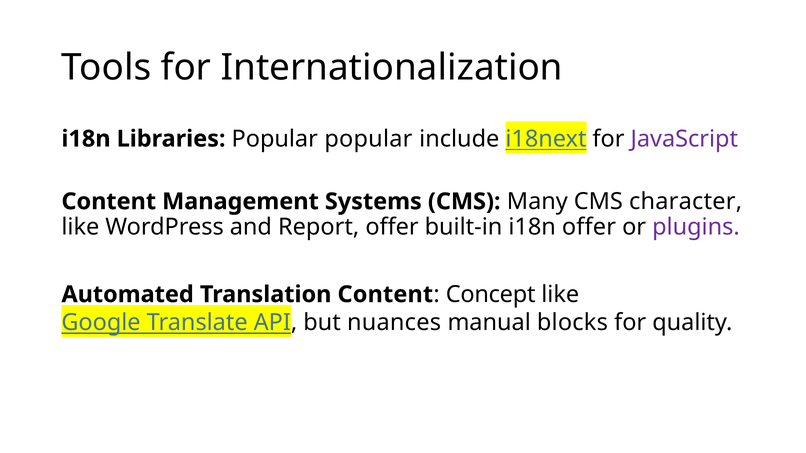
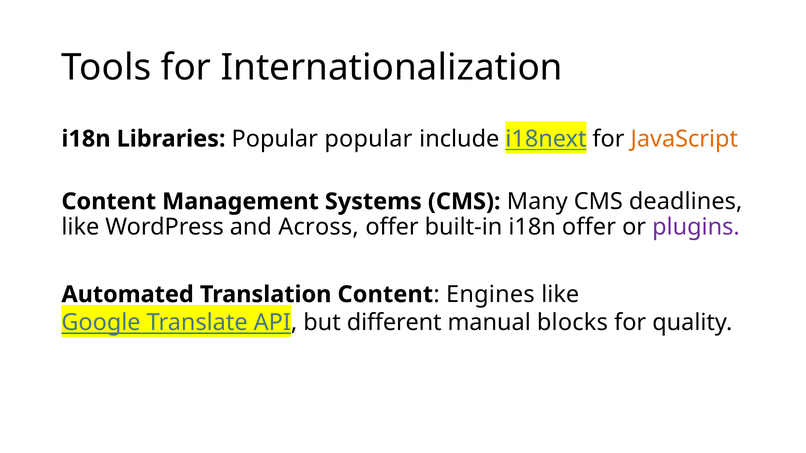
JavaScript colour: purple -> orange (684, 139)
character: character -> deadlines (686, 202)
Report: Report -> Across (319, 227)
Concept: Concept -> Engines (490, 295)
nuances: nuances -> different (394, 323)
